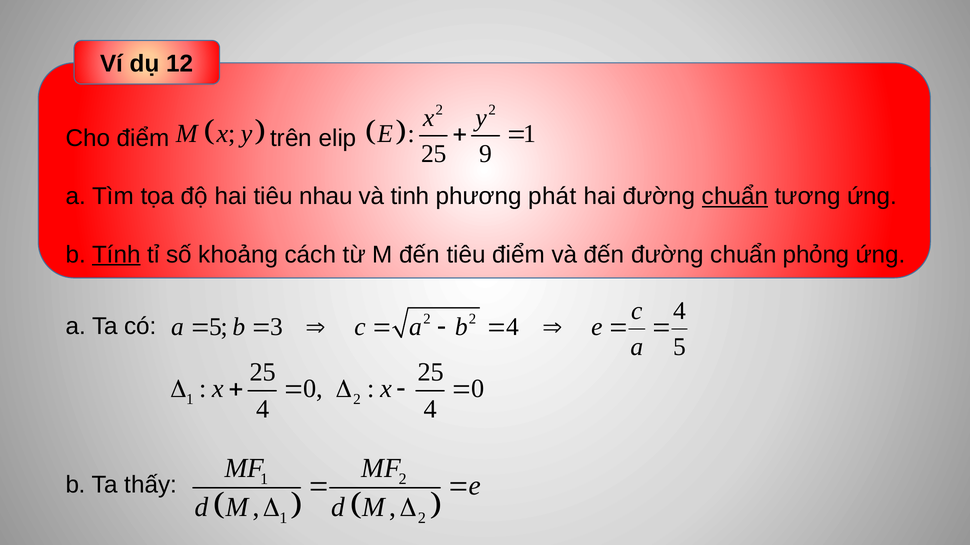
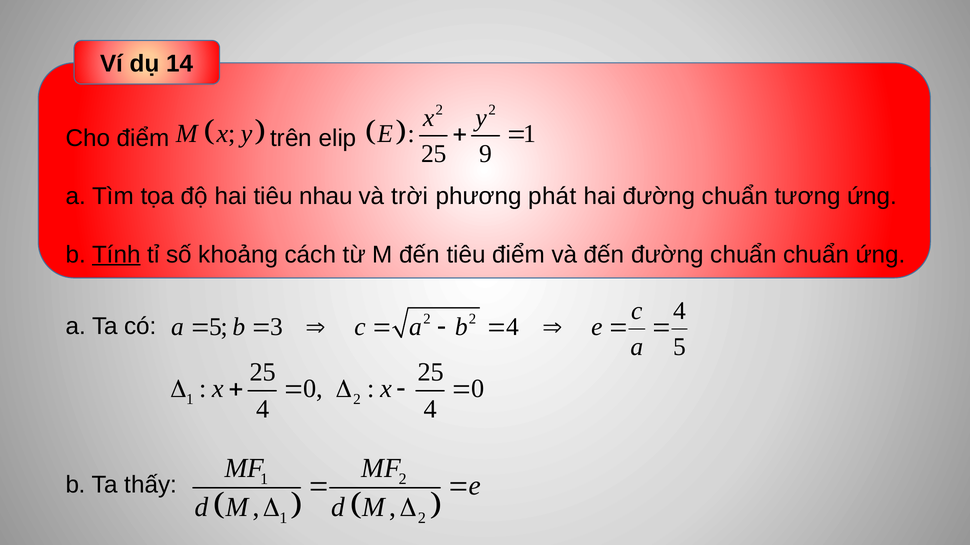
12: 12 -> 14 (180, 64)
tinh: tinh -> trời (410, 197)
chuẩn underline: present -> none (735, 197)
chuẩn phỏng: phỏng -> chuẩn (816, 255)
